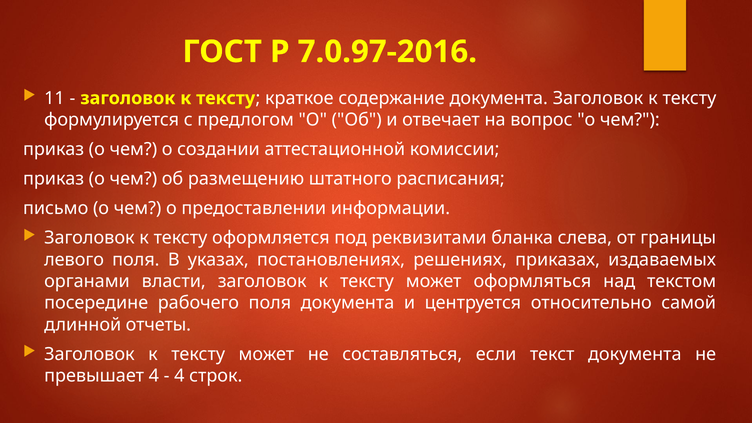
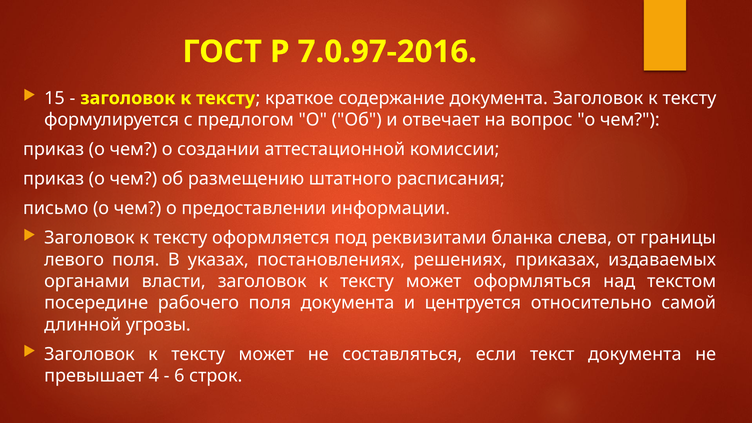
11: 11 -> 15 (54, 98)
отчеты: отчеты -> угрозы (158, 325)
4: 4 -> 6 (179, 376)
